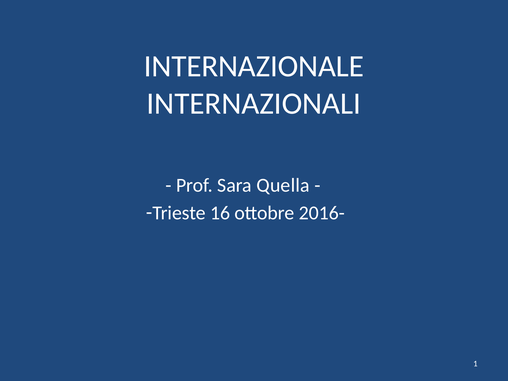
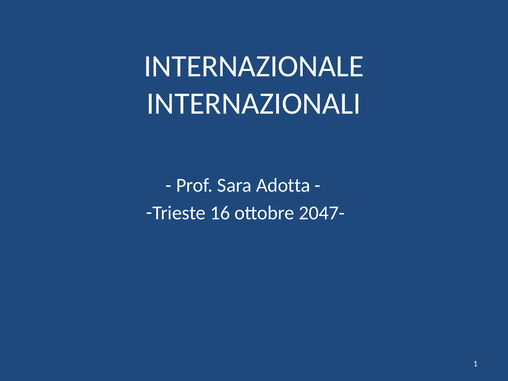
Quella: Quella -> Adotta (283, 185)
2016-: 2016- -> 2047- (322, 213)
